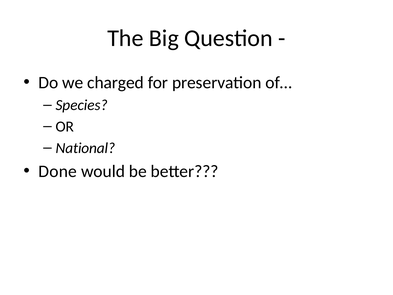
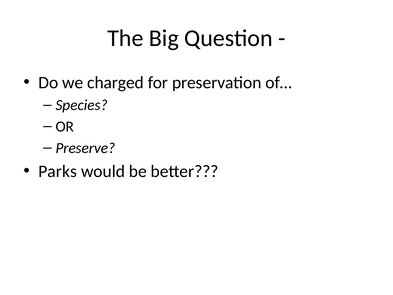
National: National -> Preserve (85, 148)
Done: Done -> Parks (58, 171)
